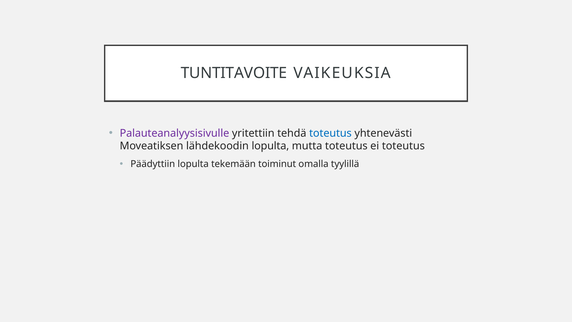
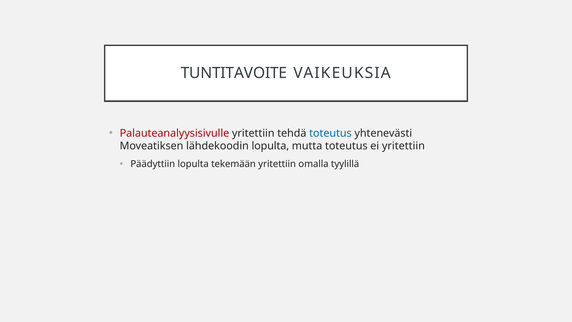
Palauteanalyysisivulle colour: purple -> red (174, 133)
ei toteutus: toteutus -> yritettiin (403, 146)
tekemään toiminut: toiminut -> yritettiin (277, 164)
